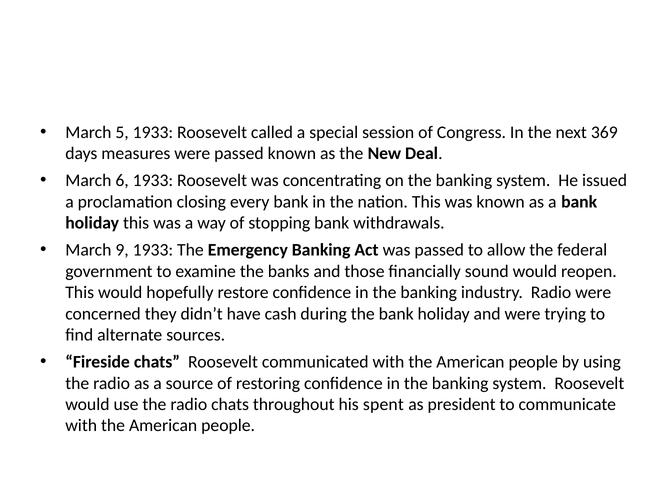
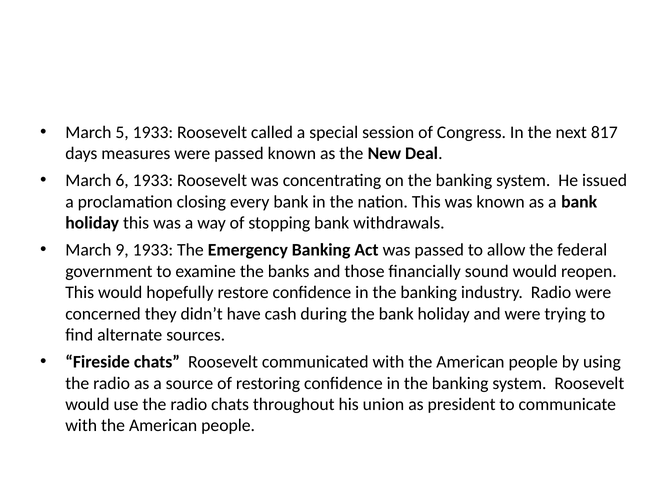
369: 369 -> 817 (604, 132)
spent: spent -> union (383, 405)
